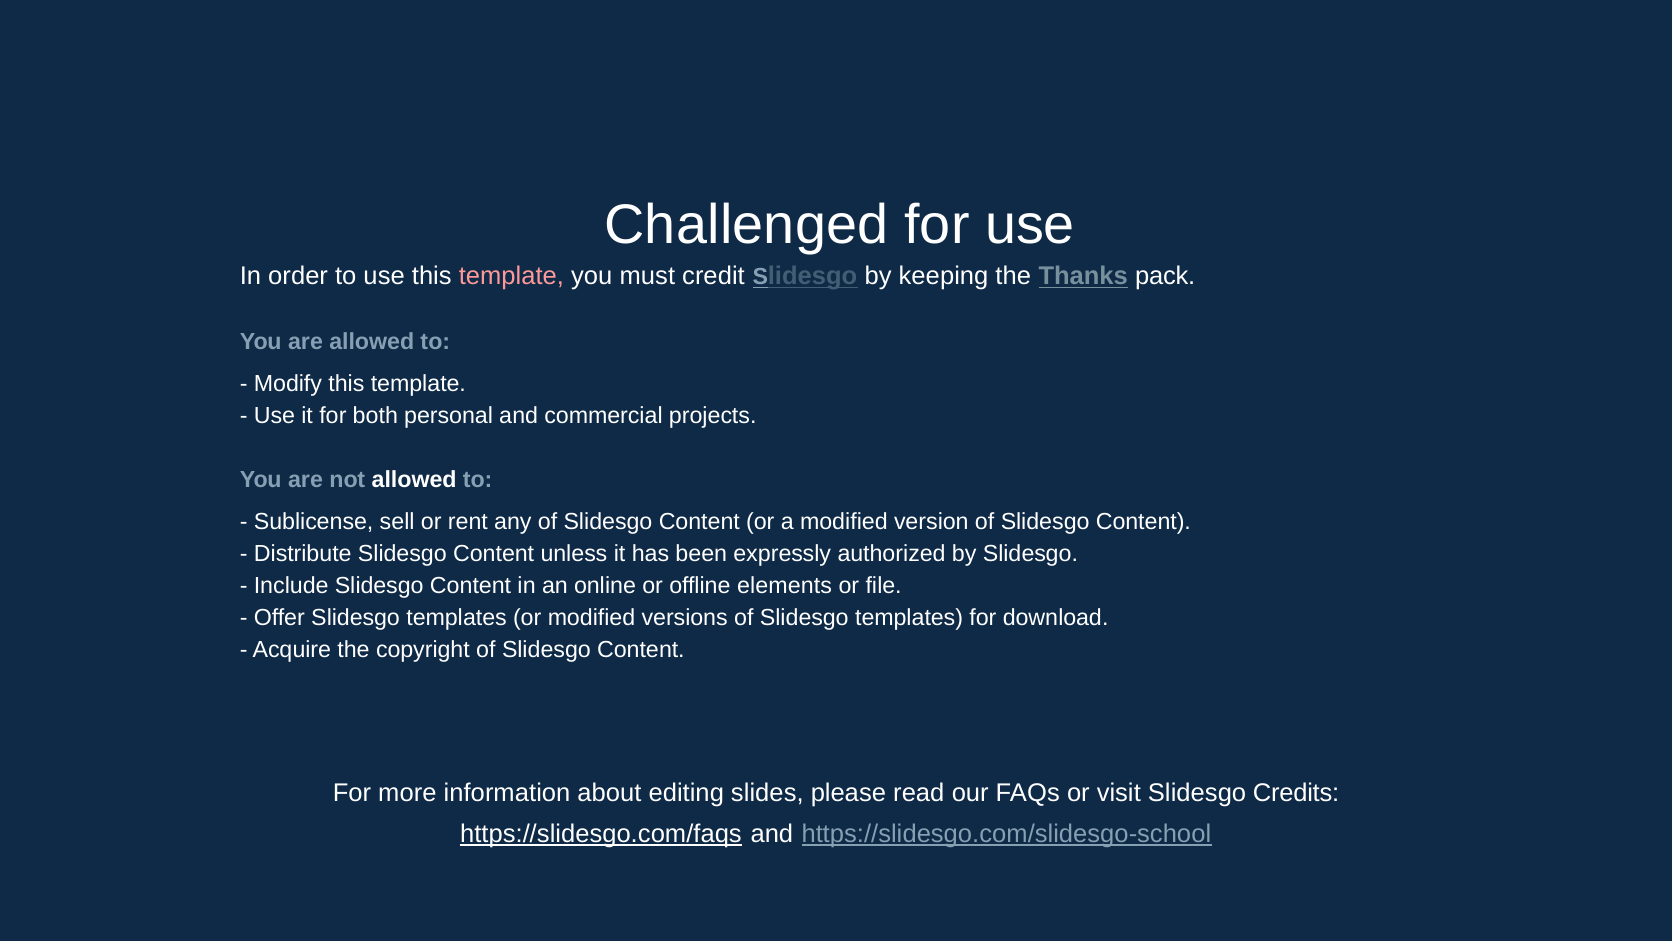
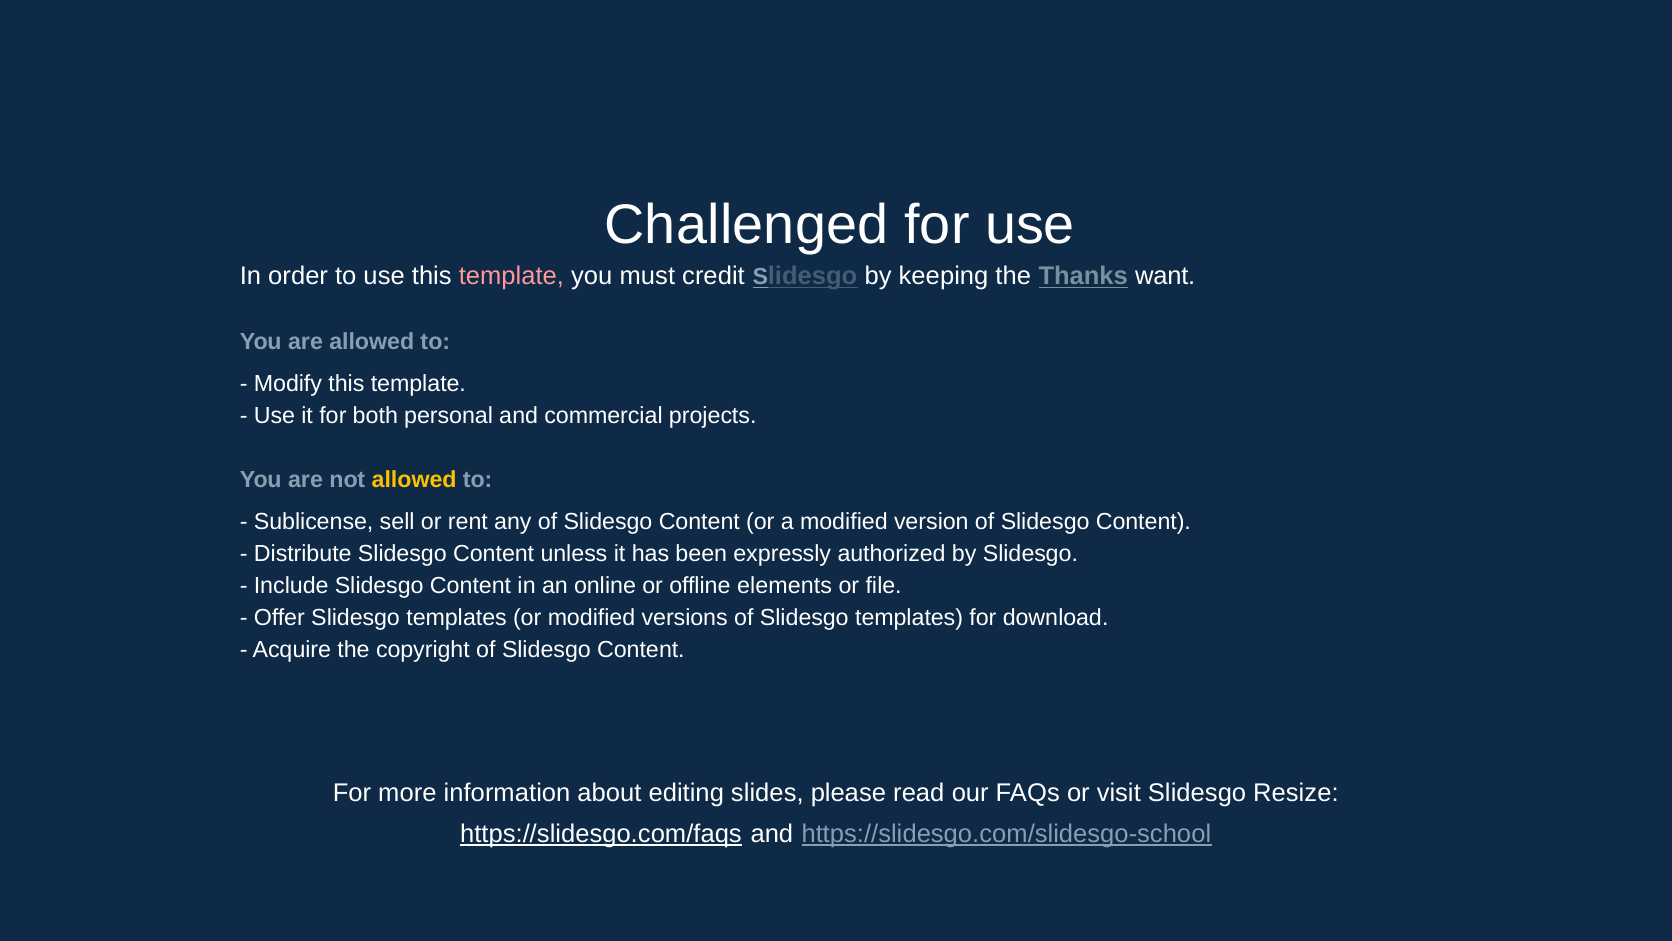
pack: pack -> want (1165, 276)
allowed colour: white -> yellow (414, 480)
Credits: Credits -> Resize (1296, 793)
